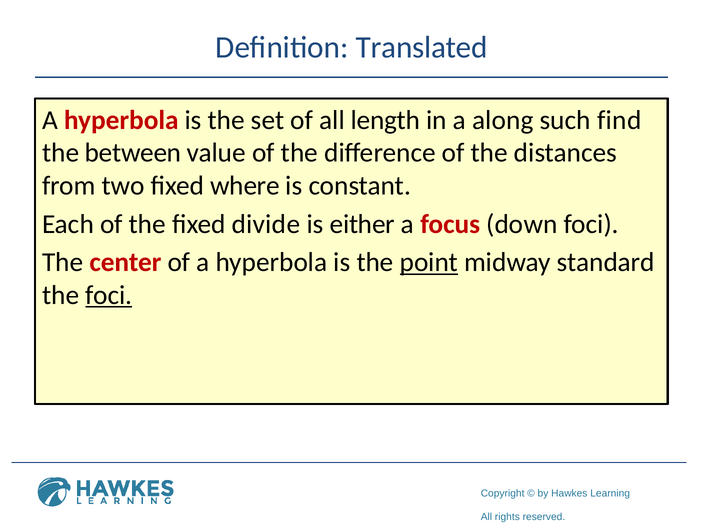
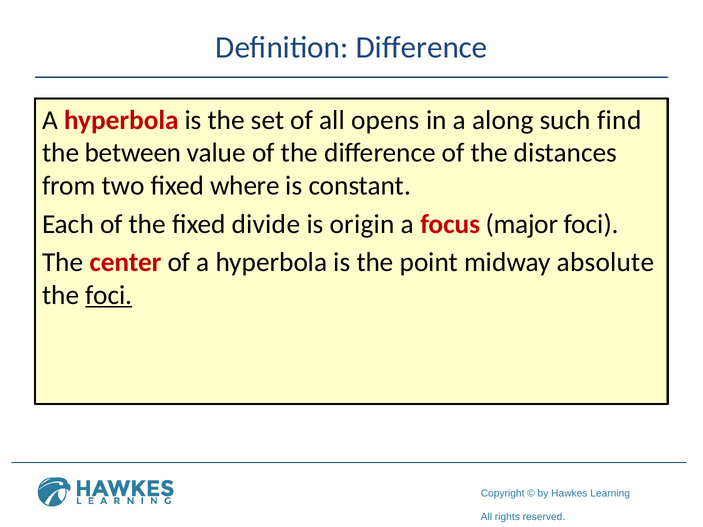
Definition Translated: Translated -> Difference (422, 47)
length: length -> opens (385, 120)
either: either -> origin (362, 224)
down: down -> major (522, 224)
point underline: present -> none (429, 262)
standard: standard -> absolute (606, 262)
